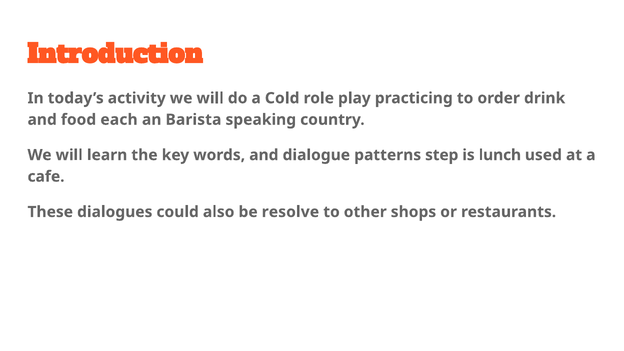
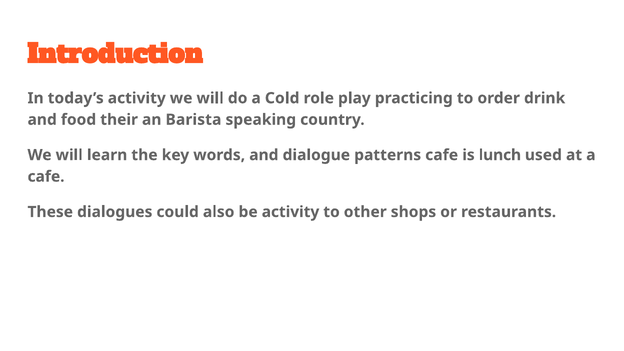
each: each -> their (119, 120)
patterns step: step -> cafe (442, 155)
be resolve: resolve -> activity (290, 212)
